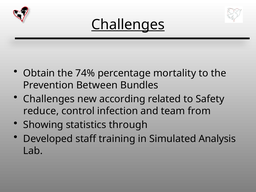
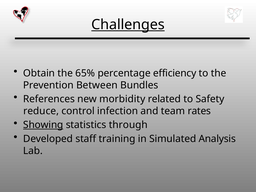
74%: 74% -> 65% (85, 73)
mortality: mortality -> efficiency (175, 73)
Challenges: Challenges -> References (49, 99)
according: according -> morbidity (122, 99)
from: from -> rates (199, 111)
Showing underline: none -> present (43, 125)
